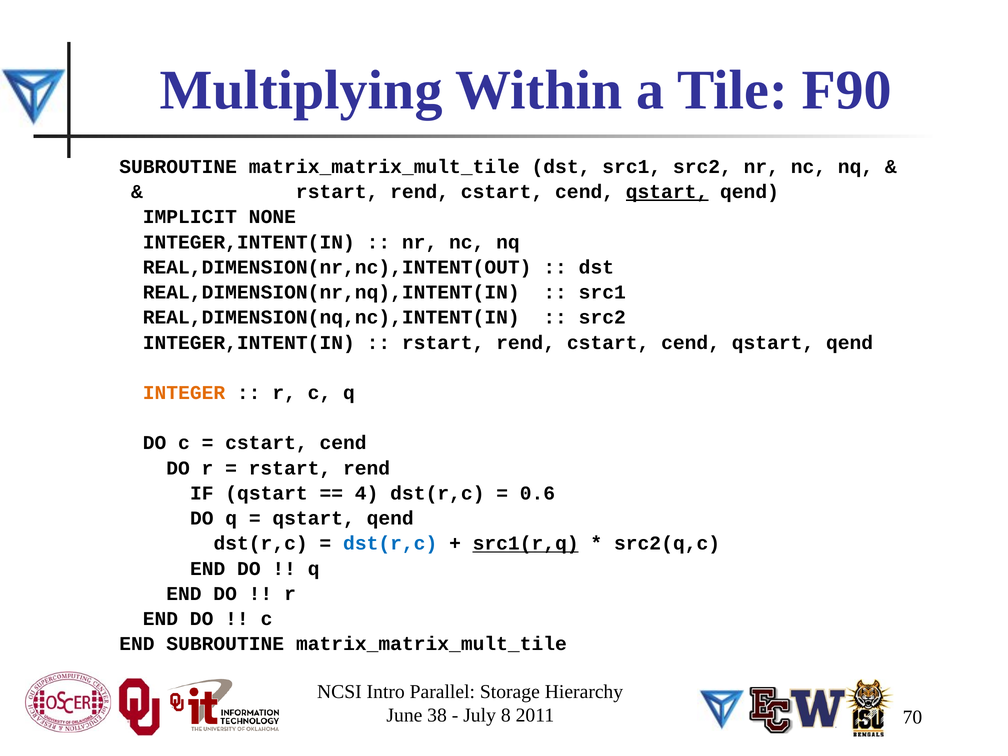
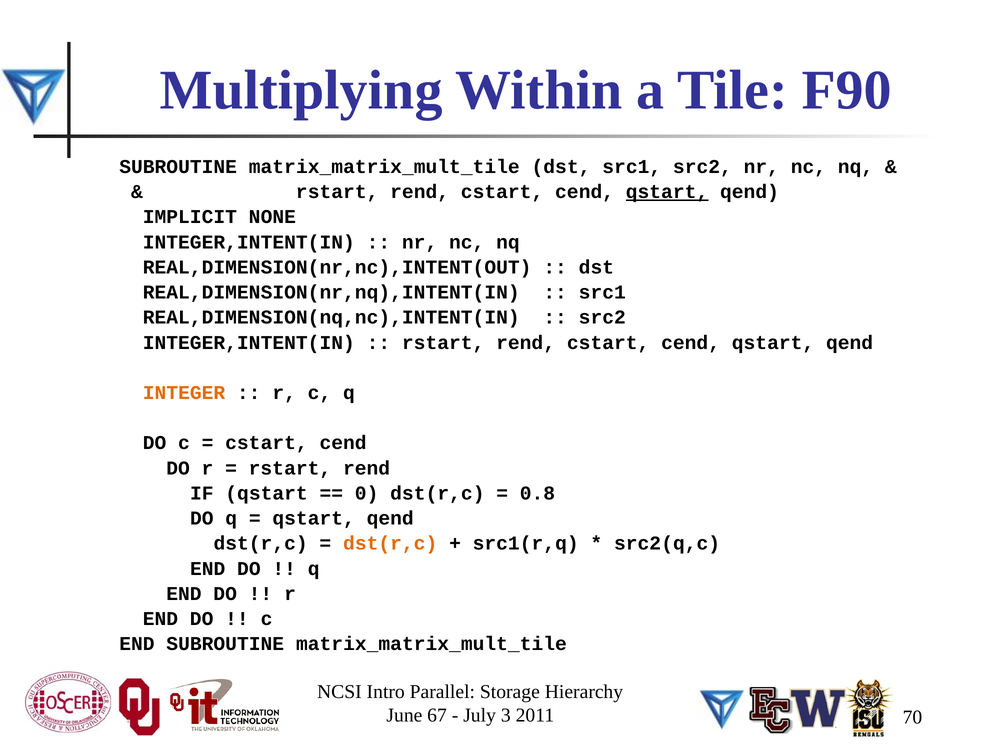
4: 4 -> 0 (367, 493)
0.6: 0.6 -> 0.8 (537, 493)
dst(r,c colour: blue -> orange (390, 543)
src1(r,q underline: present -> none (526, 543)
38: 38 -> 67 (437, 715)
8: 8 -> 3 (506, 715)
